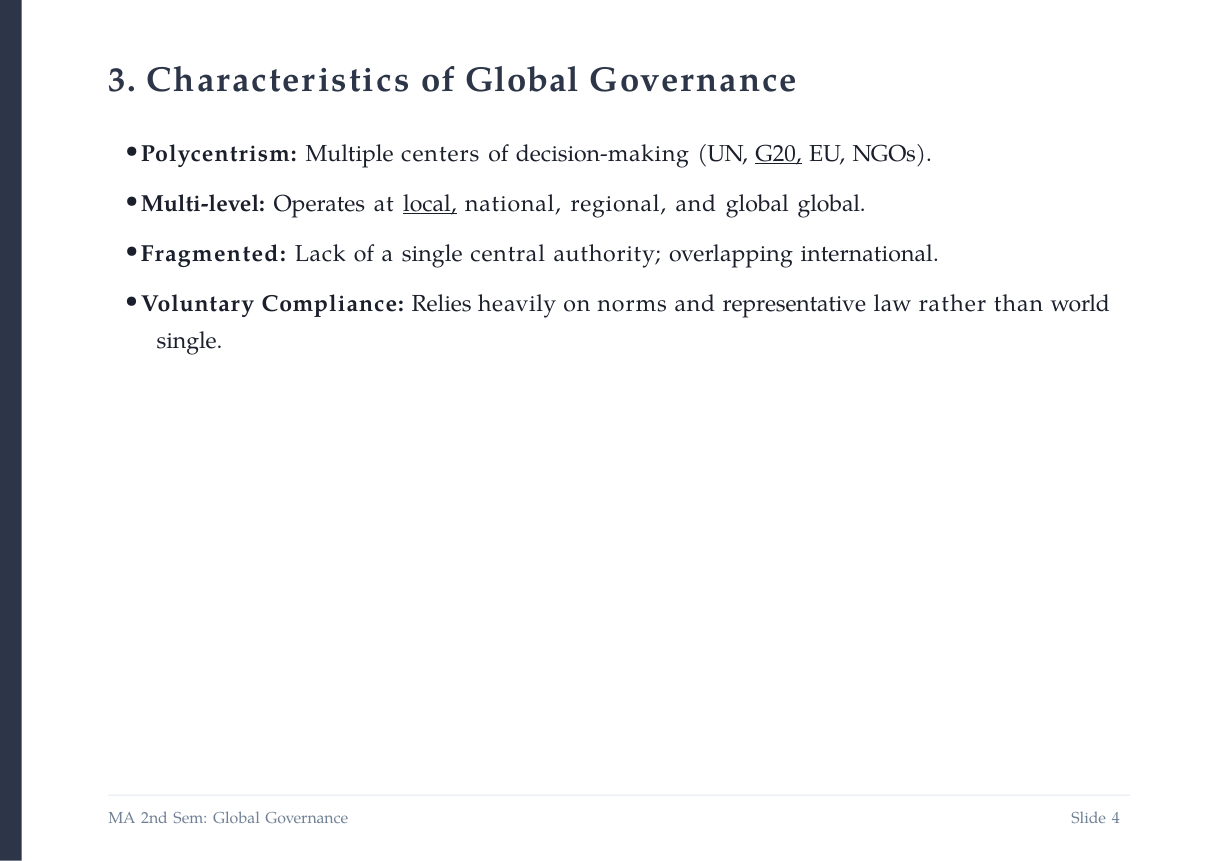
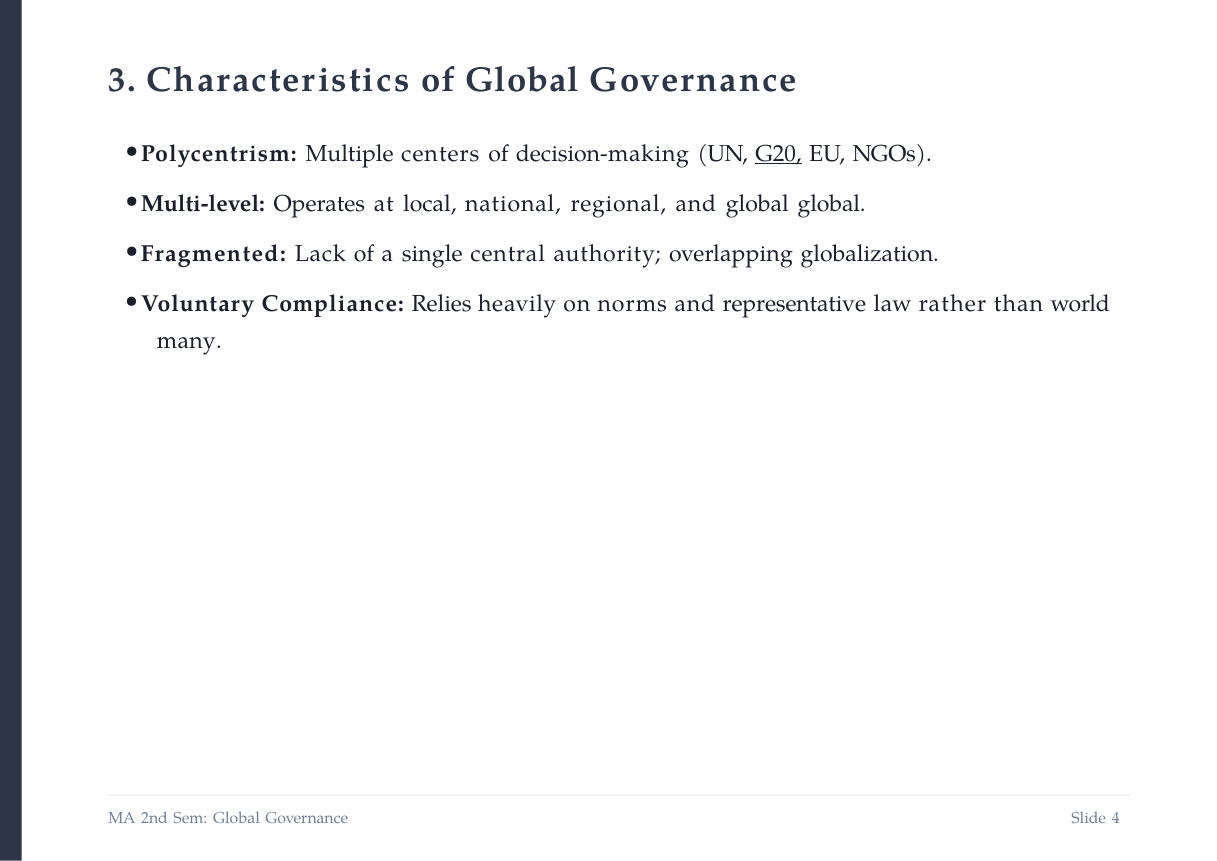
local underline: present -> none (430, 204)
international: international -> globalization (870, 254)
single: single -> many (189, 341)
